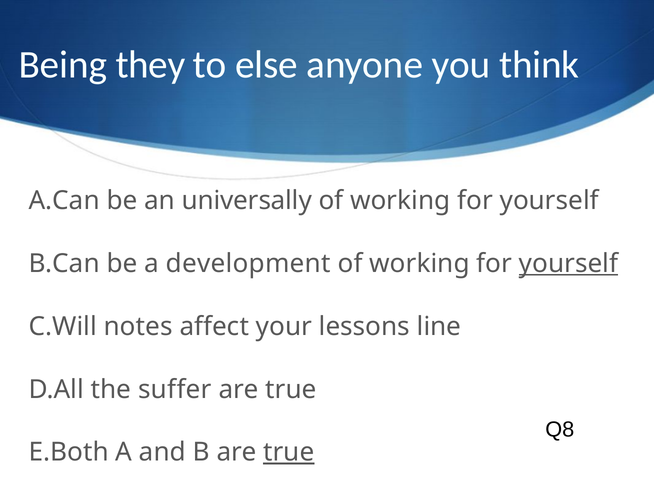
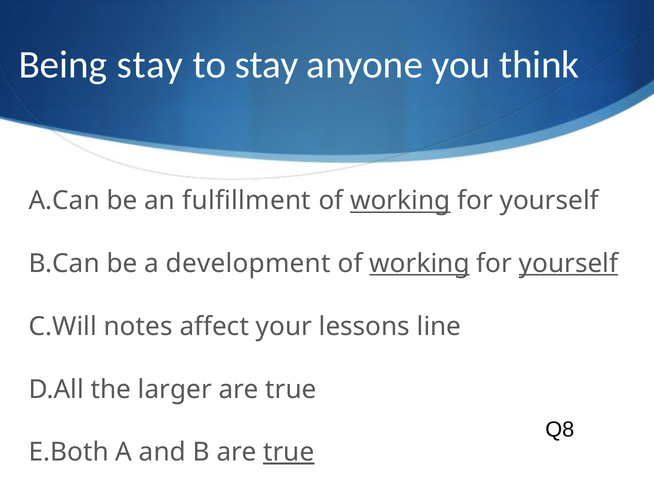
Being they: they -> stay (150, 65)
to else: else -> stay (267, 65)
universally: universally -> fulfillment (247, 201)
working underline: none -> present (400, 201)
working underline: none -> present (419, 263)
suffer: suffer -> larger (175, 389)
